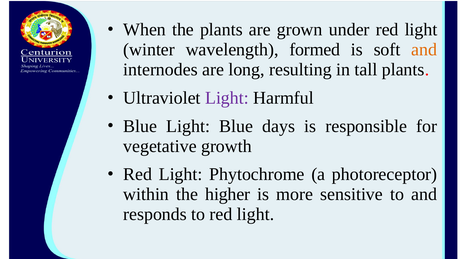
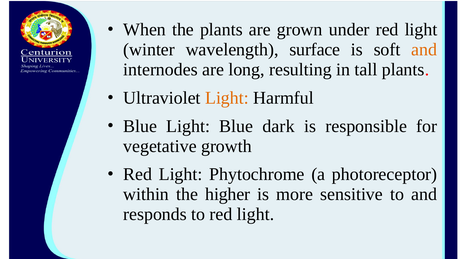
formed: formed -> surface (315, 50)
Light colour: purple -> orange (227, 98)
days: days -> dark (279, 126)
